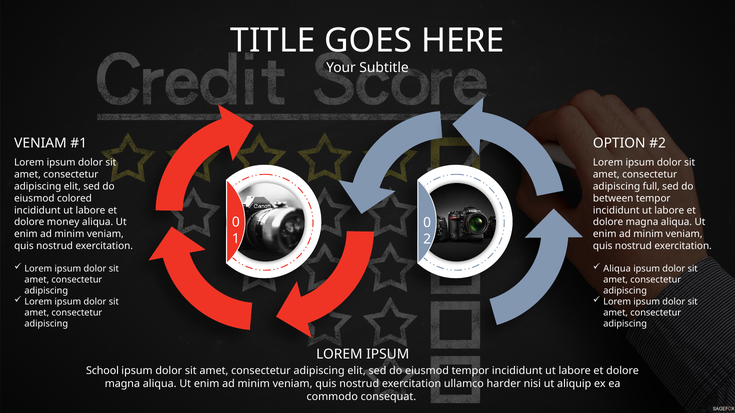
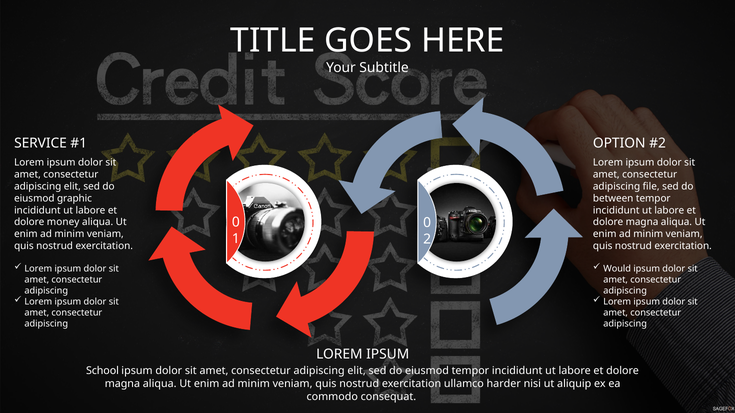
VENIAM: VENIAM -> SERVICE (40, 143)
full: full -> file (651, 187)
colored: colored -> graphic (74, 199)
Aliqua: Aliqua -> Would (617, 269)
